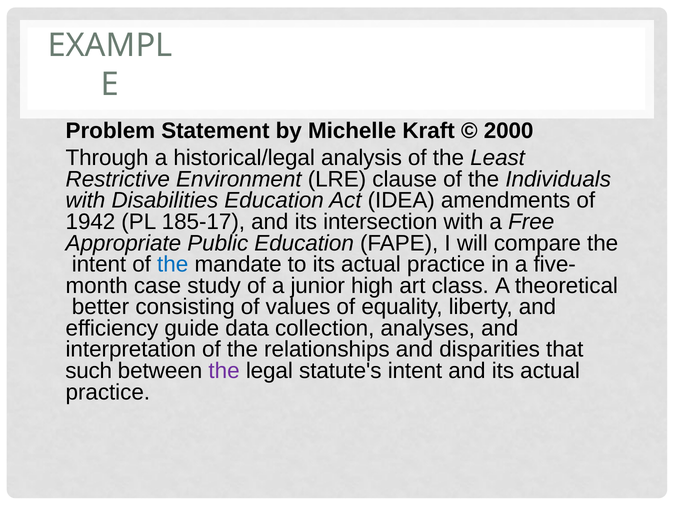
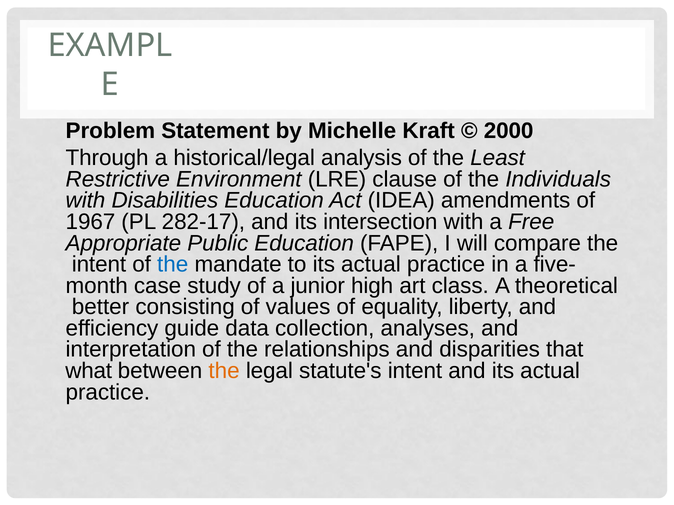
1942: 1942 -> 1967 (90, 222)
185-17: 185-17 -> 282-17 (203, 222)
such: such -> what (89, 371)
the colour: purple -> orange (224, 371)
